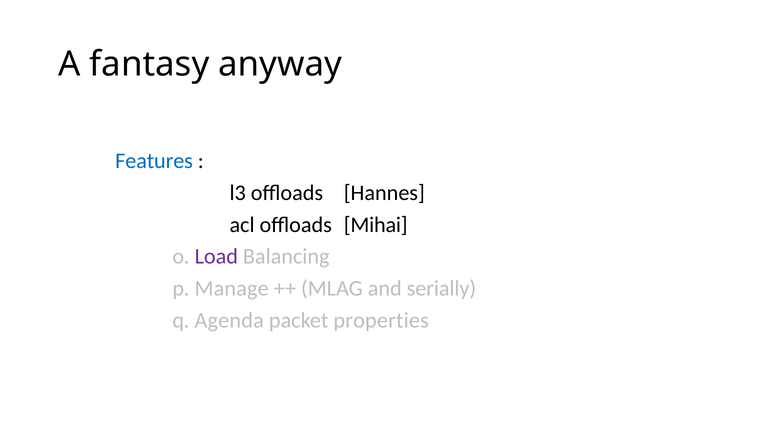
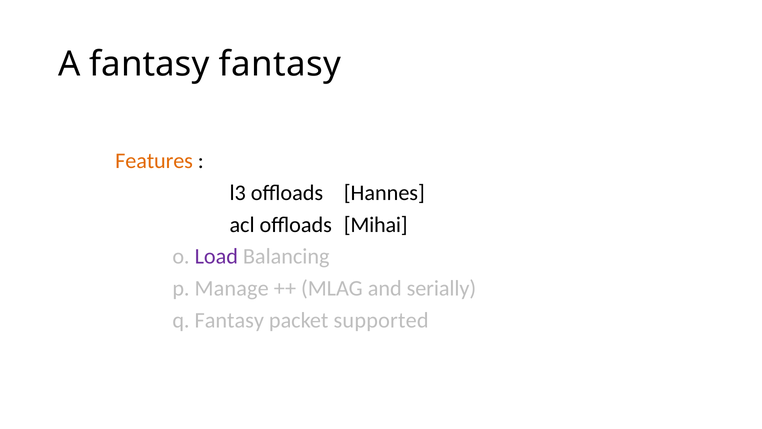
fantasy anyway: anyway -> fantasy (280, 64)
Features colour: blue -> orange (154, 161)
q Agenda: Agenda -> Fantasy (229, 320)
properties: properties -> supported (381, 320)
